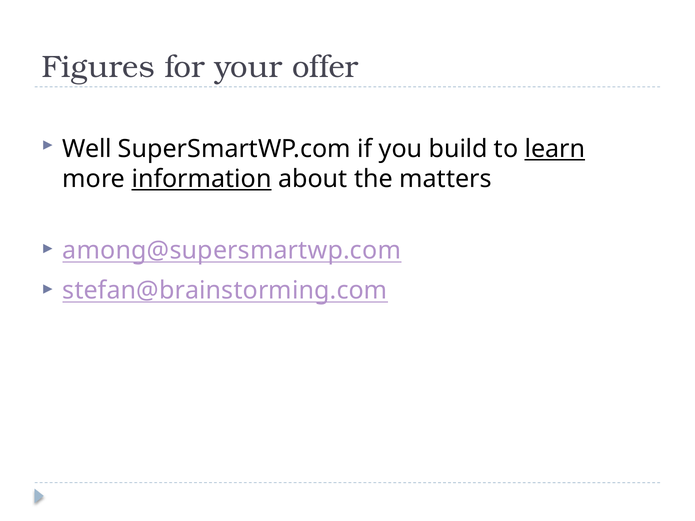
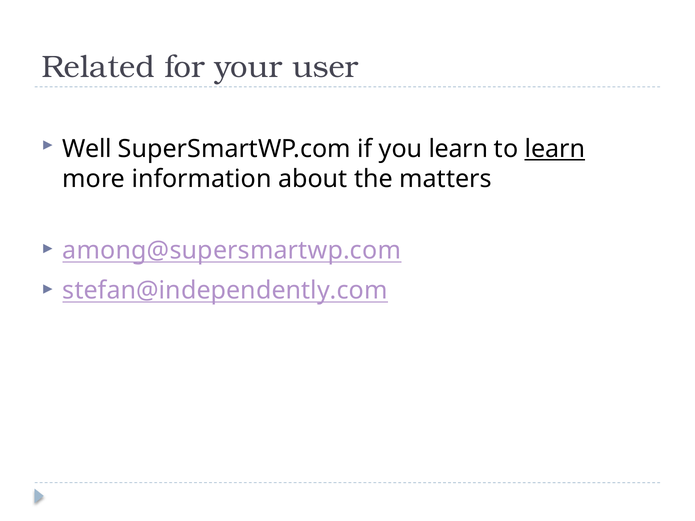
Figures: Figures -> Related (98, 67)
offer: offer -> user (325, 67)
you build: build -> learn (458, 149)
information underline: present -> none (202, 179)
stefan@brainstorming.com: stefan@brainstorming.com -> stefan@independently.com (225, 291)
